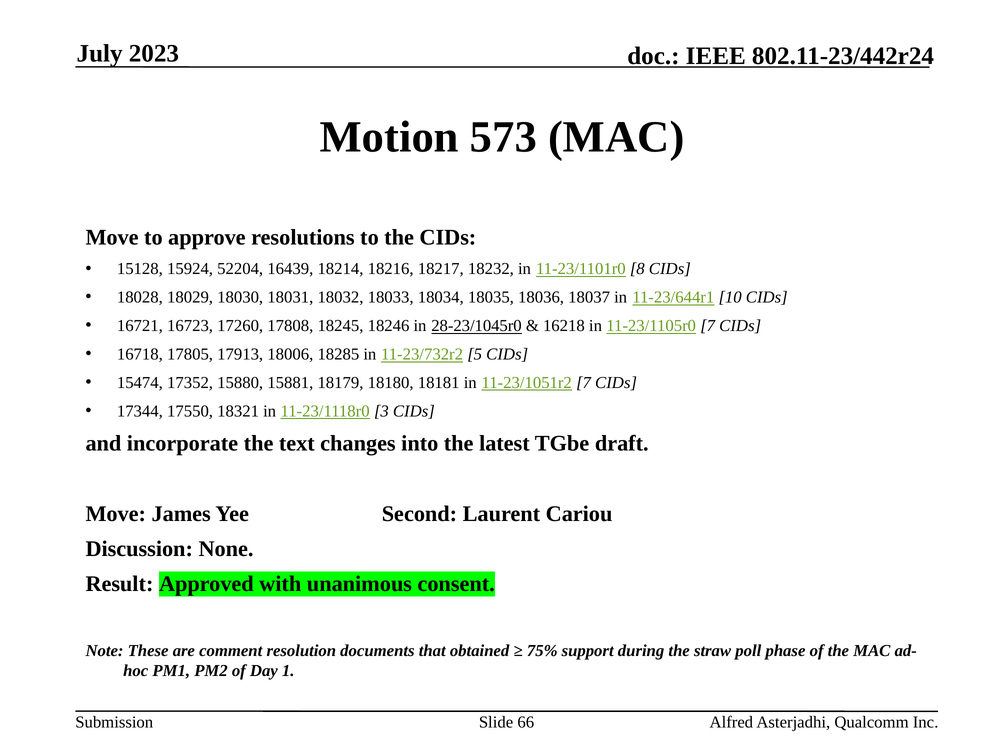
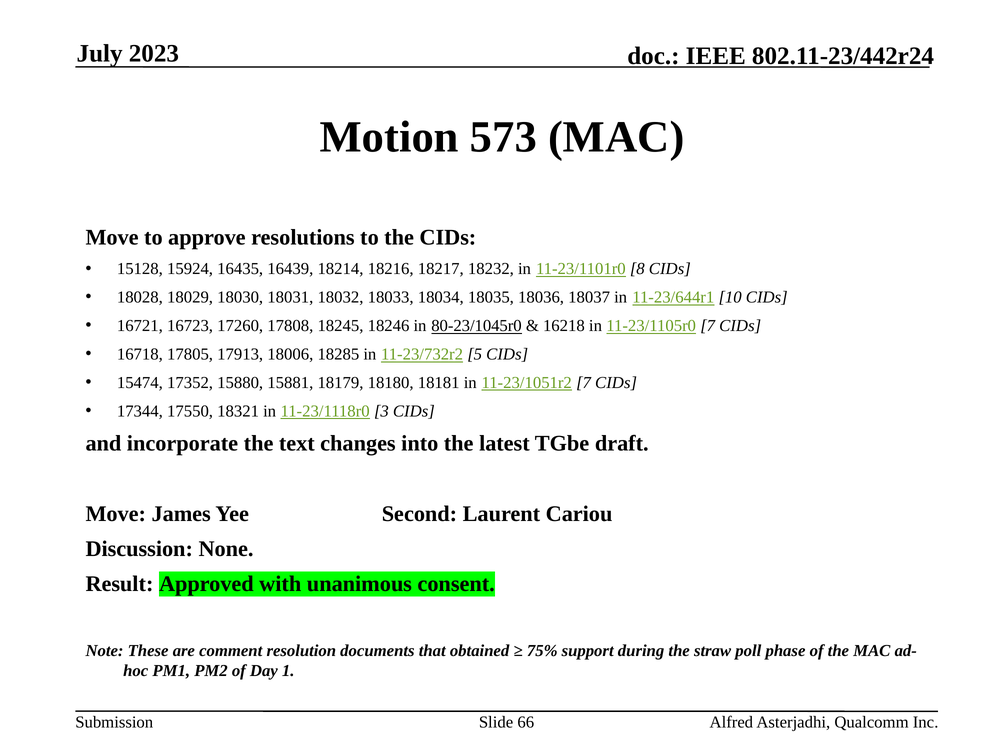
52204: 52204 -> 16435 (240, 269)
28-23/1045r0: 28-23/1045r0 -> 80-23/1045r0 (476, 326)
